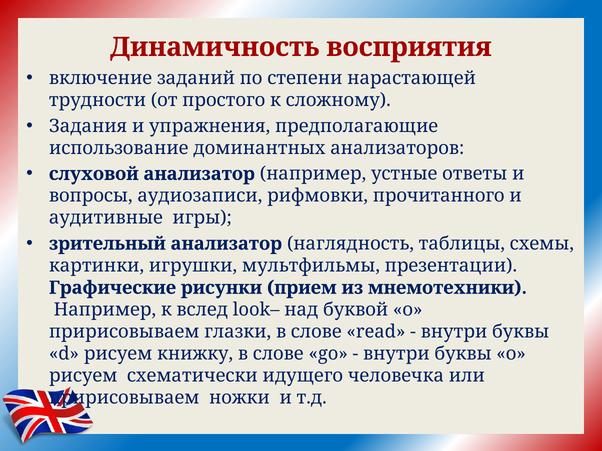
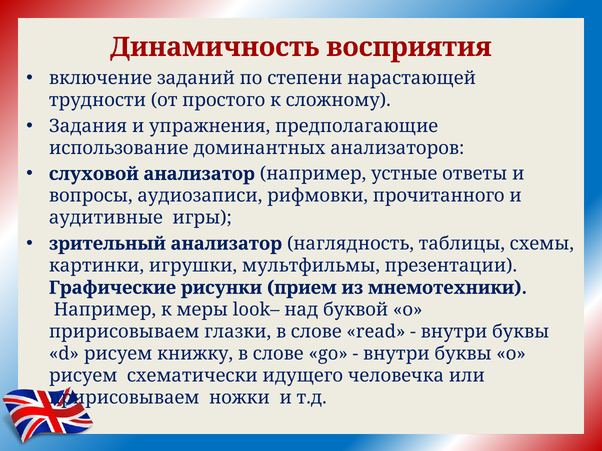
вслед: вслед -> меры (202, 310)
